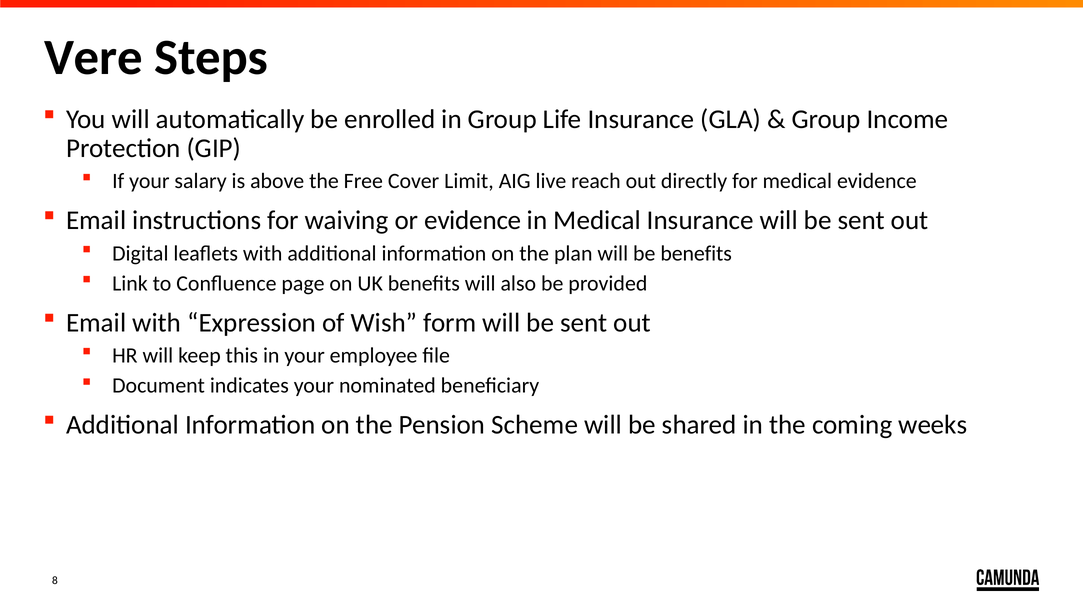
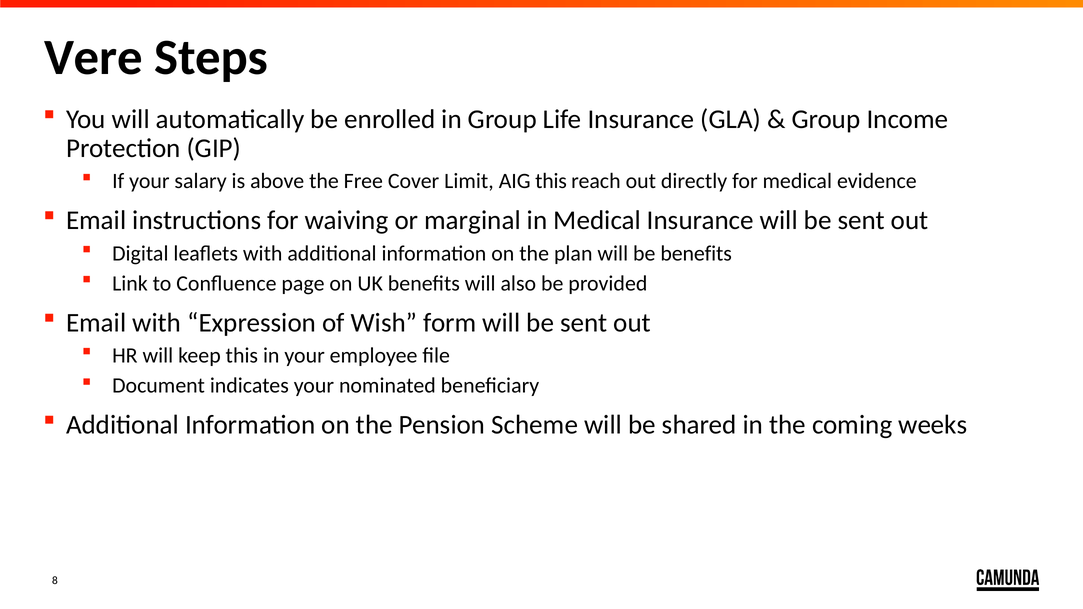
AIG live: live -> this (551, 181)
or evidence: evidence -> marginal (473, 220)
